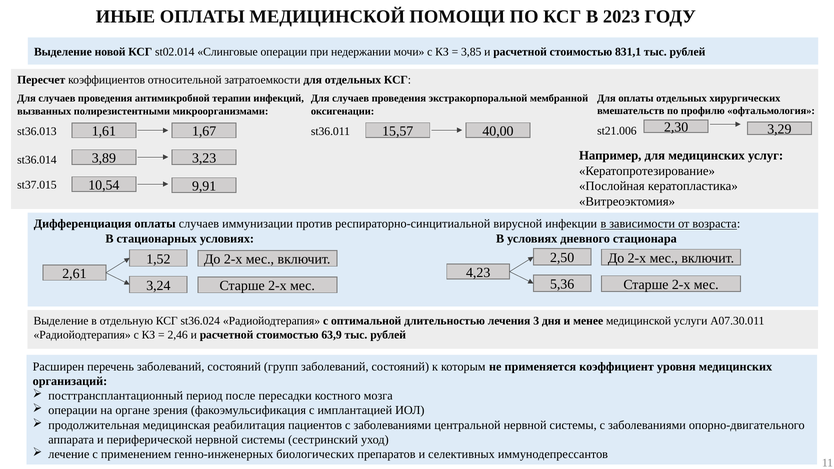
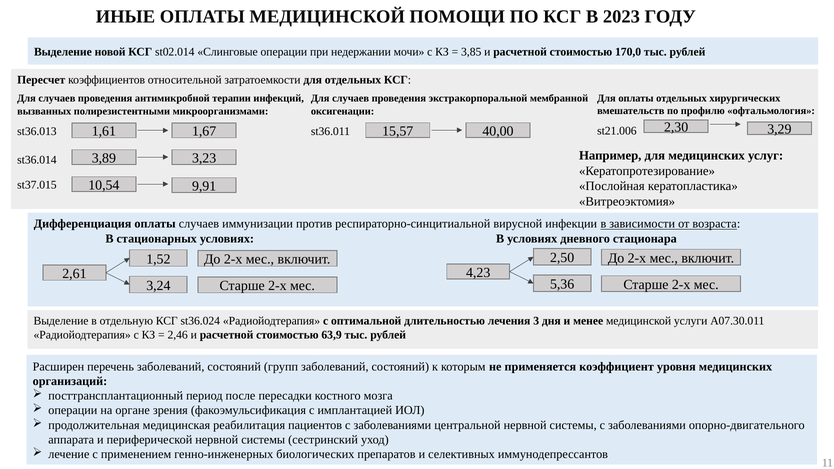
831,1: 831,1 -> 170,0 (628, 52)
